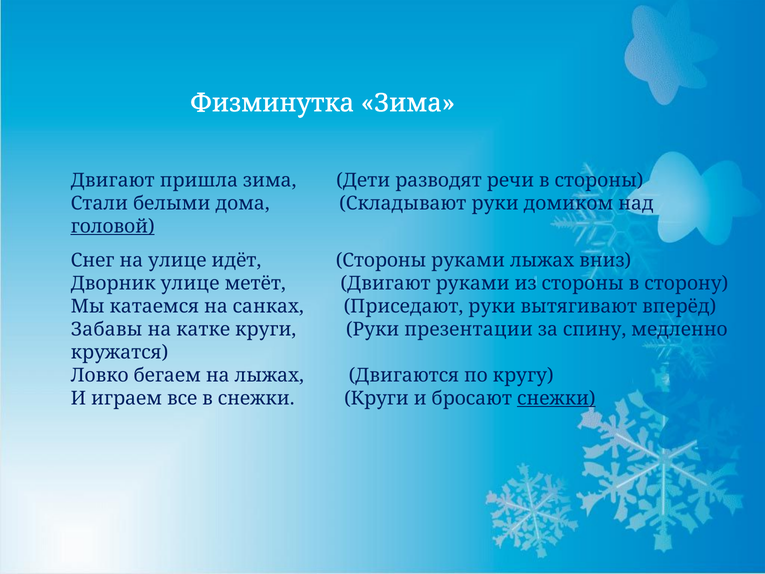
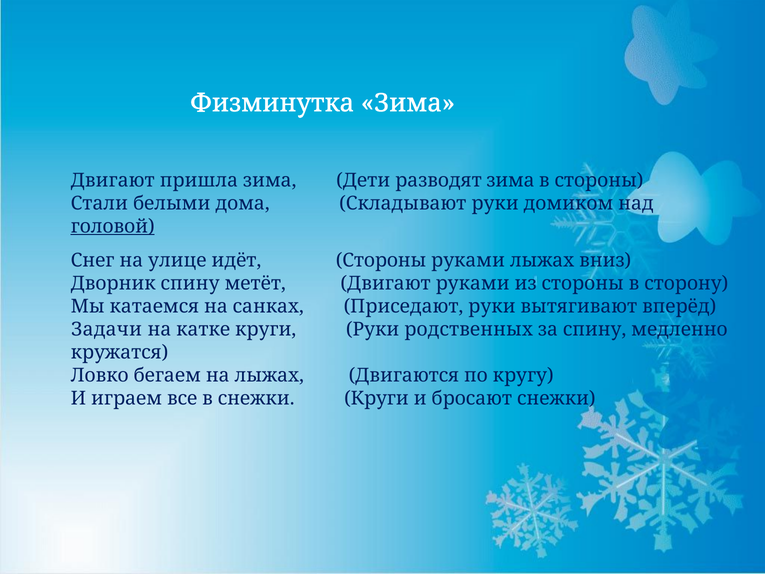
разводят речи: речи -> зима (510, 180)
Дворник улице: улице -> спину (190, 284)
Забавы: Забавы -> Задачи (107, 329)
презентации: презентации -> родственных (469, 329)
снежки underline: present -> none (556, 398)
